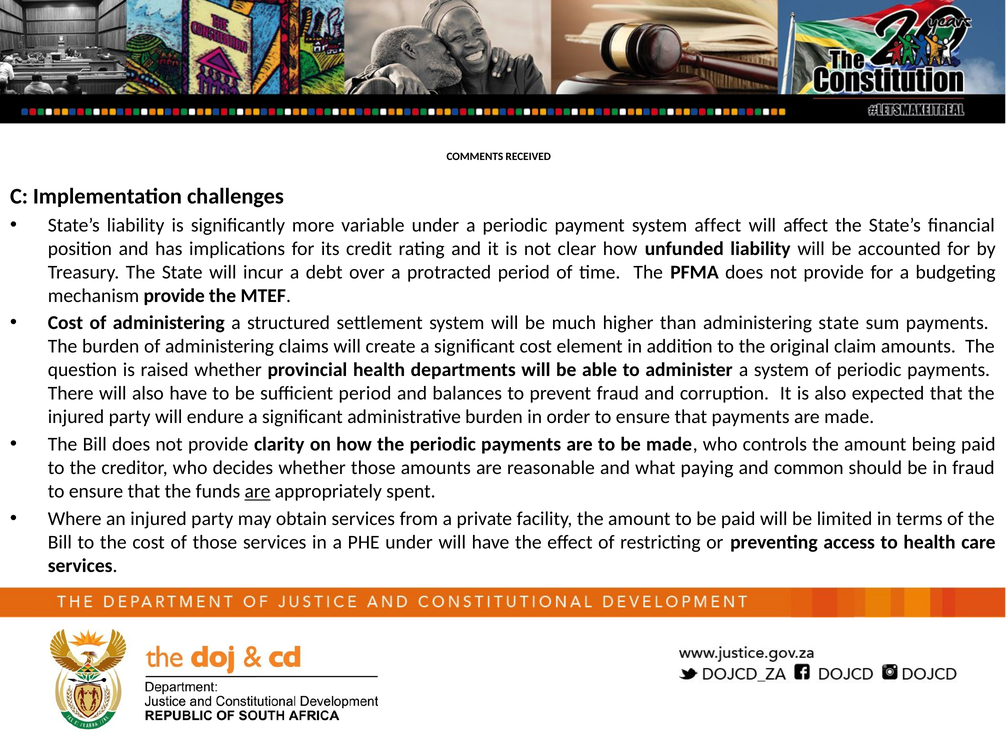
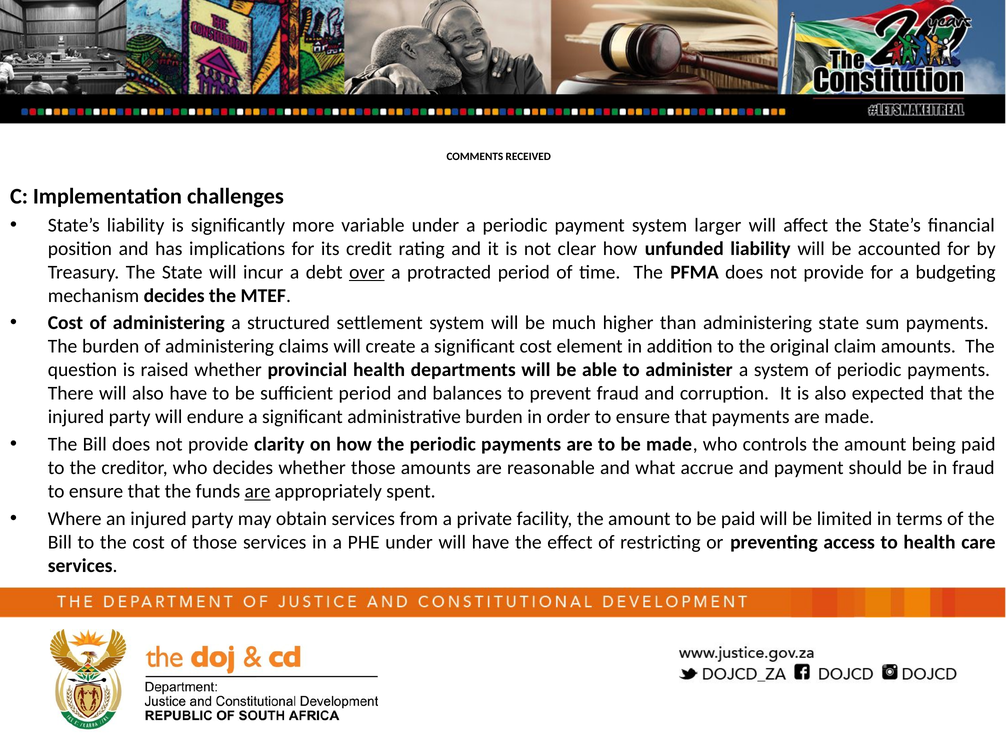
system affect: affect -> larger (718, 225)
over underline: none -> present (367, 272)
mechanism provide: provide -> decides (174, 295)
paying: paying -> accrue (707, 468)
and common: common -> payment (809, 468)
